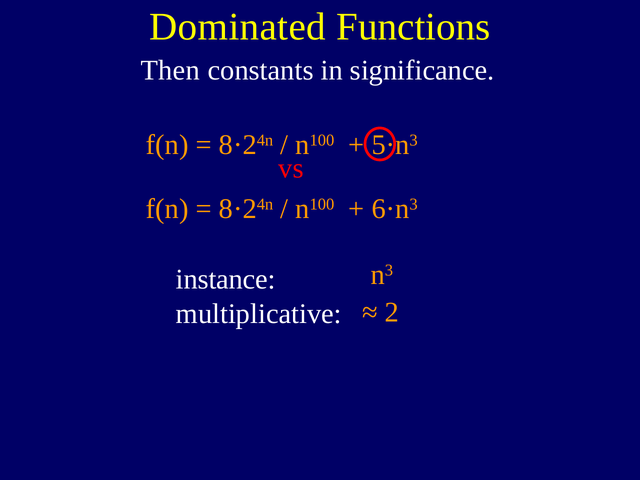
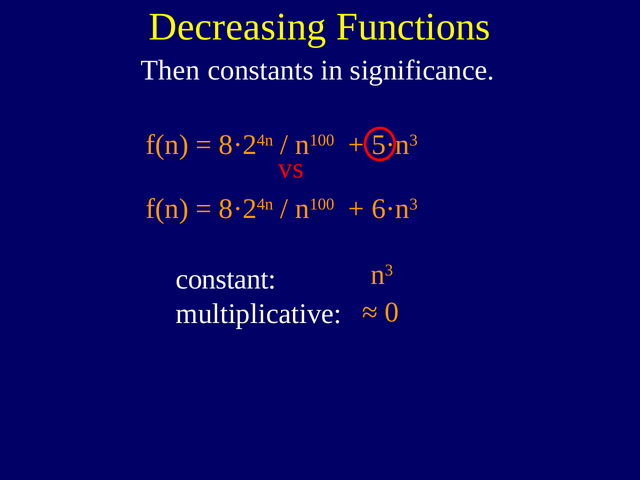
Dominated: Dominated -> Decreasing (238, 27)
instance: instance -> constant (226, 280)
2: 2 -> 0 (392, 312)
